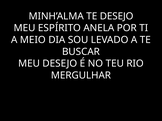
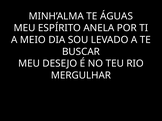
TE DESEJO: DESEJO -> ÁGUAS (116, 16)
